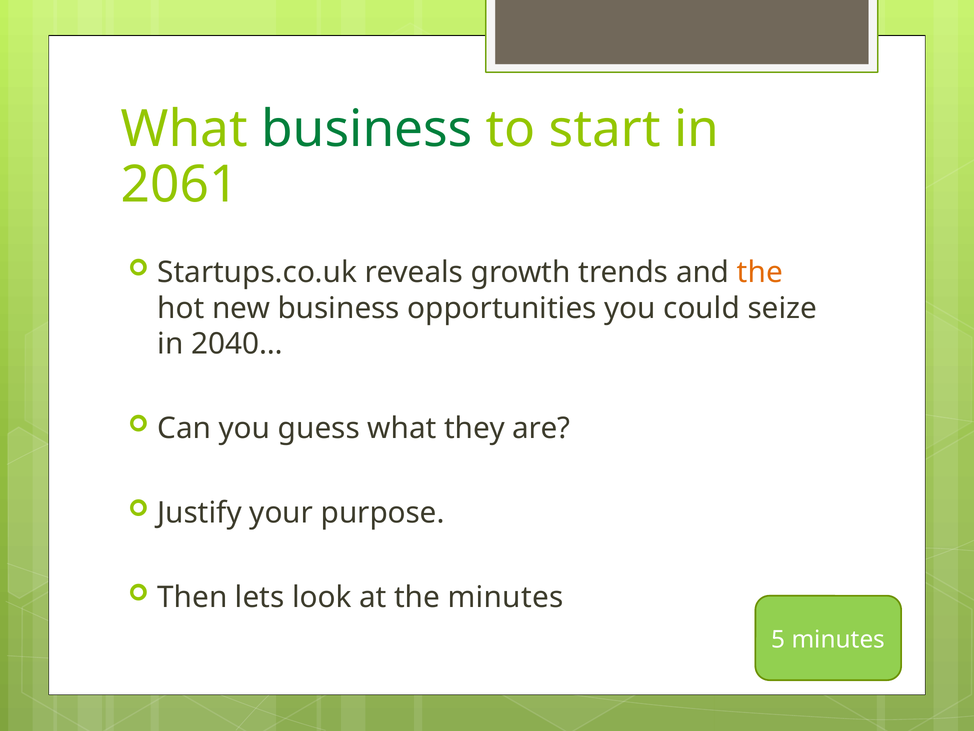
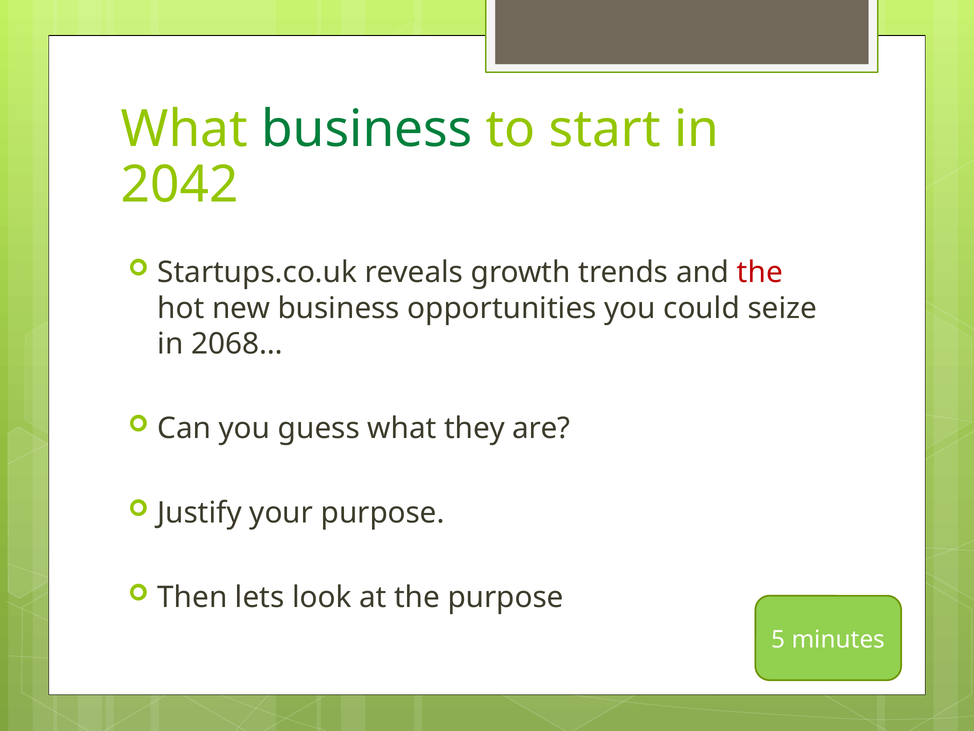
2061: 2061 -> 2042 (180, 185)
the colour: orange -> red (760, 272)
2040…: 2040… -> 2068… (237, 344)
the minutes: minutes -> purpose (506, 597)
